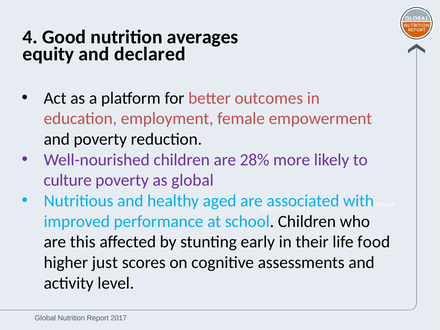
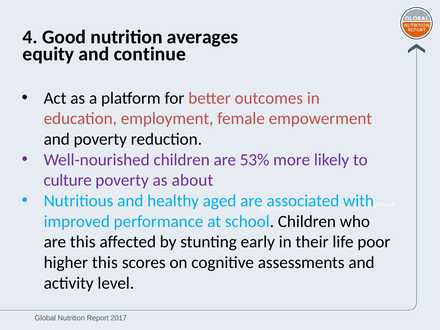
declared: declared -> continue (150, 54)
28%: 28% -> 53% (255, 160)
as global: global -> about (192, 180)
food: food -> poor (374, 242)
higher just: just -> this (105, 262)
